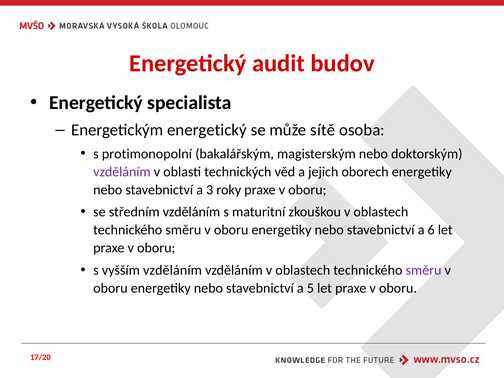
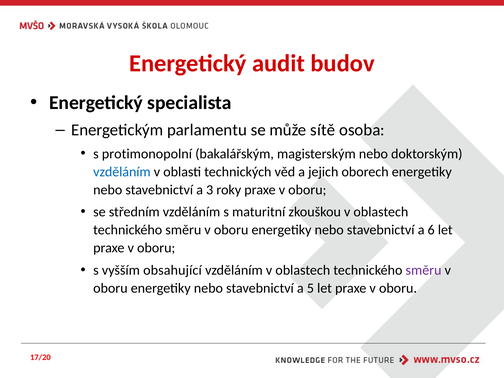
Energetickým energetický: energetický -> parlamentu (207, 130)
vzděláním colour: purple -> blue (122, 172)
vyšším vzděláním: vzděláním -> obsahující (172, 270)
